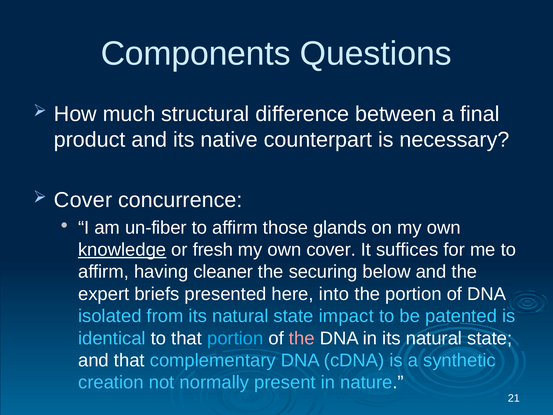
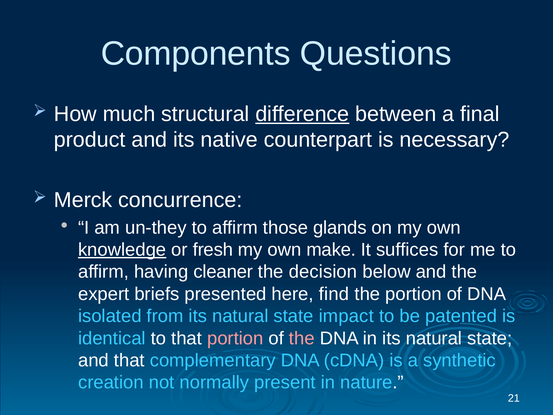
difference underline: none -> present (302, 114)
Cover: Cover -> Merck (83, 200)
un-fiber: un-fiber -> un-they (156, 227)
own cover: cover -> make (331, 250)
securing: securing -> decision (323, 272)
into: into -> find (334, 294)
portion colour: light blue -> pink (235, 338)
